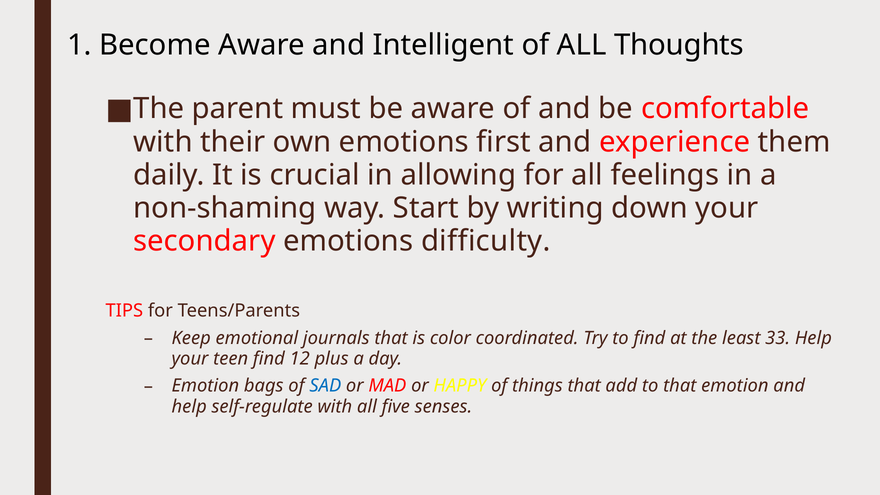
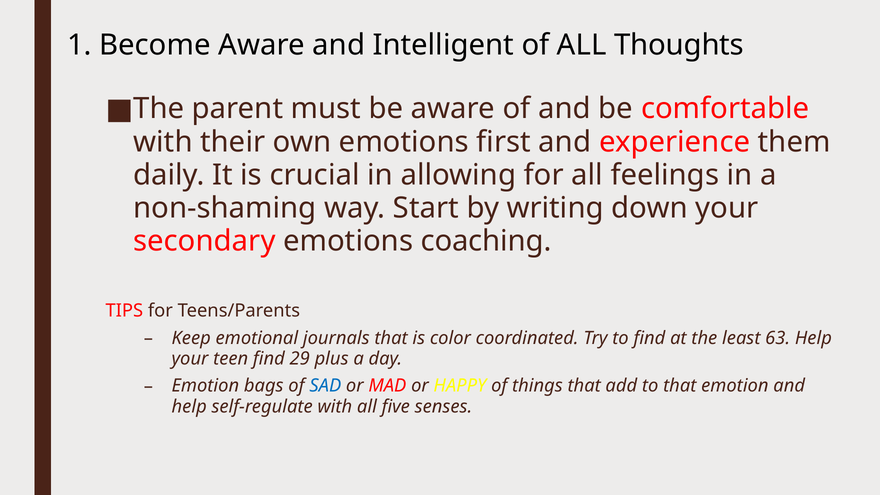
difficulty: difficulty -> coaching (486, 241)
33: 33 -> 63 (778, 338)
12: 12 -> 29 (300, 359)
